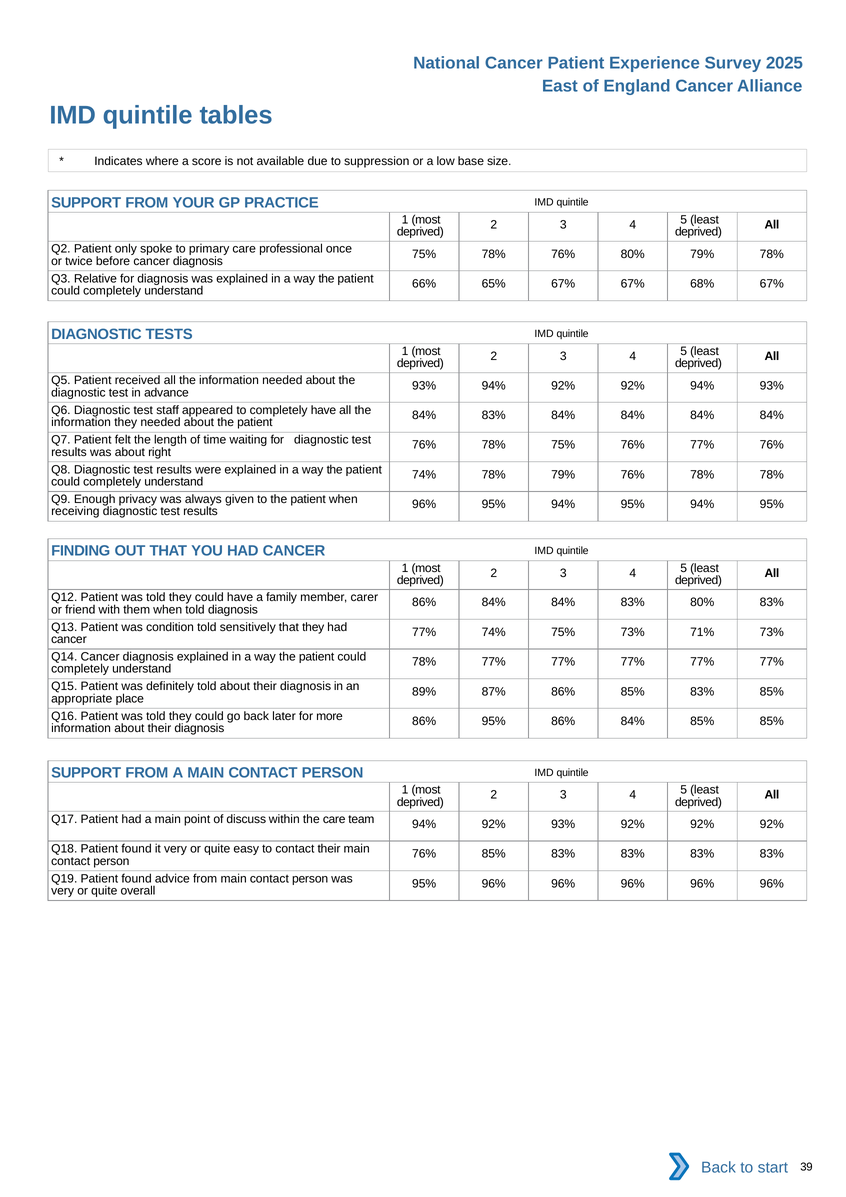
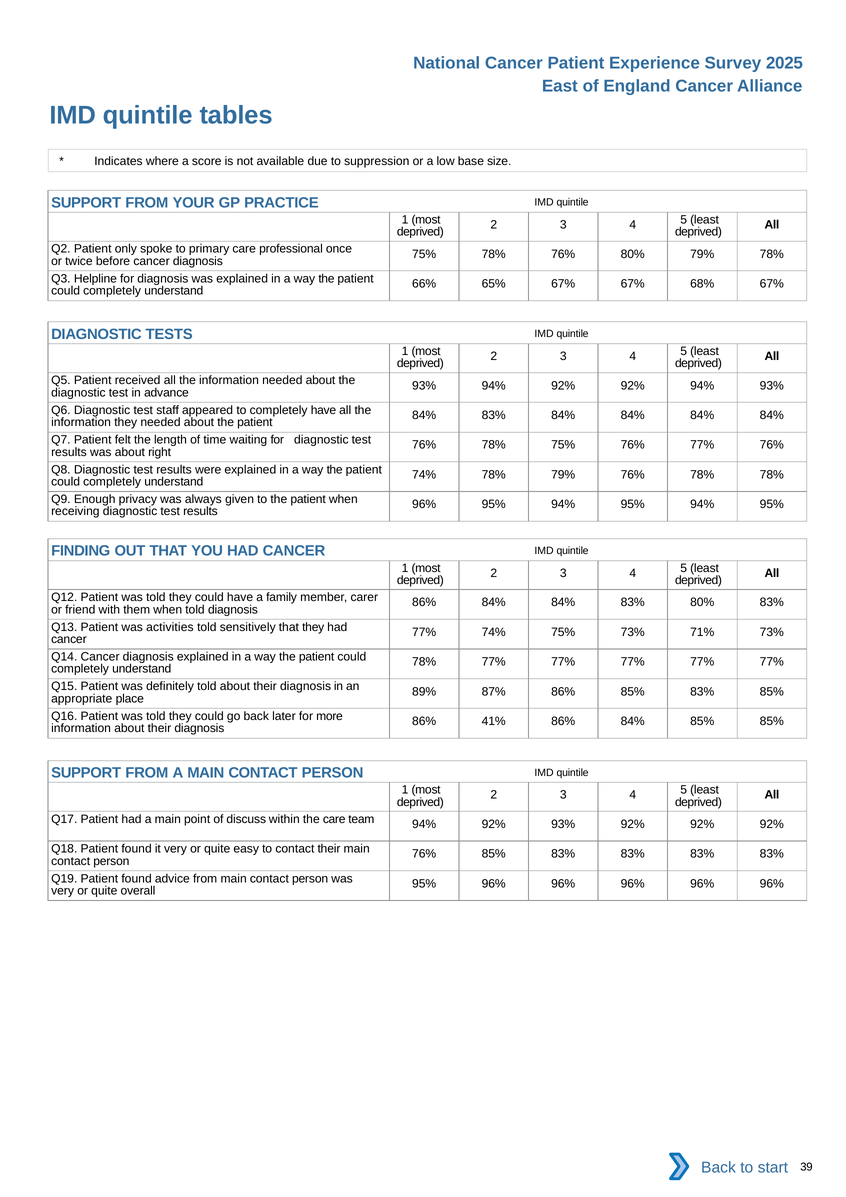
Relative: Relative -> Helpline (95, 279)
condition: condition -> activities (170, 627)
86% 95%: 95% -> 41% (494, 721)
